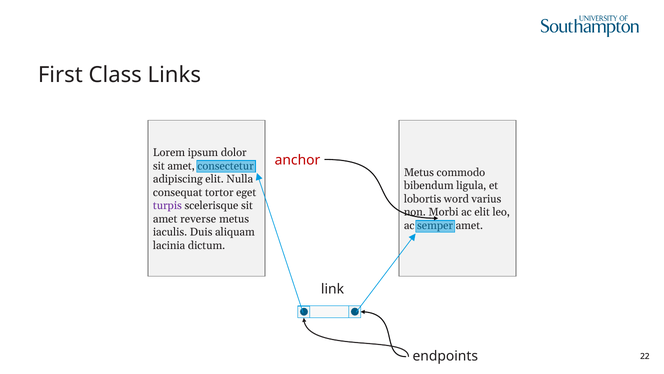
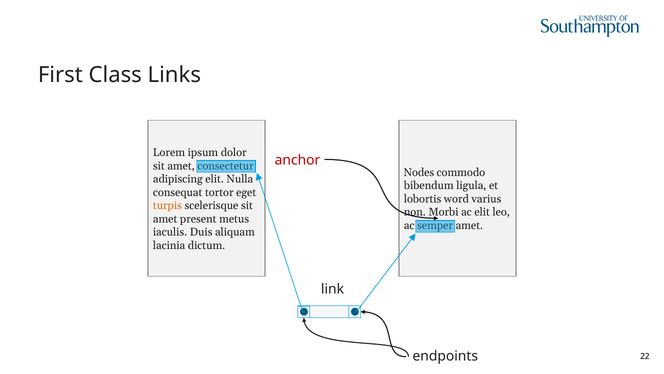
Metus: Metus -> Nodes (419, 172)
turpis colour: purple -> orange (167, 205)
reverse: reverse -> present (198, 219)
